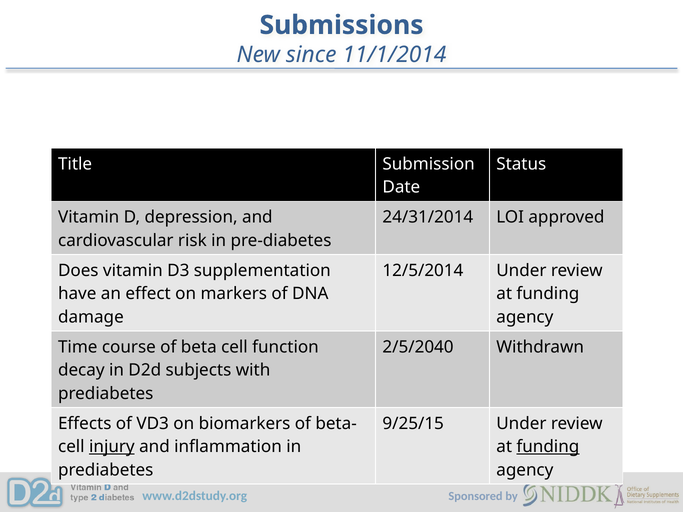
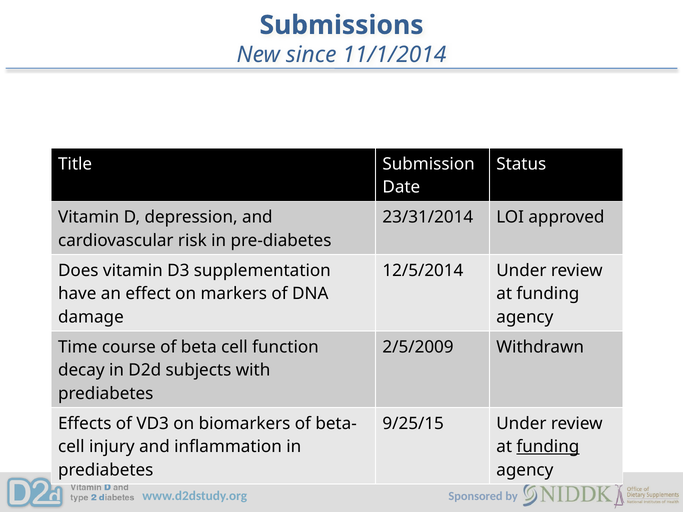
24/31/2014: 24/31/2014 -> 23/31/2014 (428, 217)
2/5/2040: 2/5/2040 -> 2/5/2009 (418, 347)
injury underline: present -> none (112, 447)
